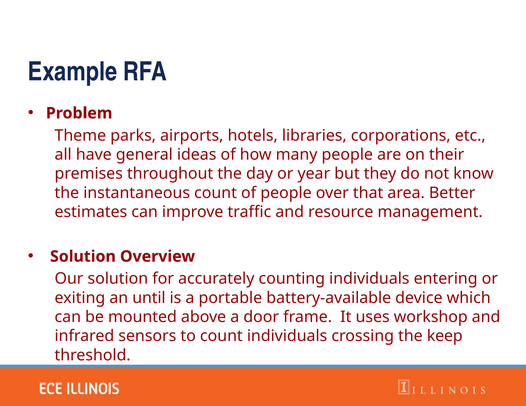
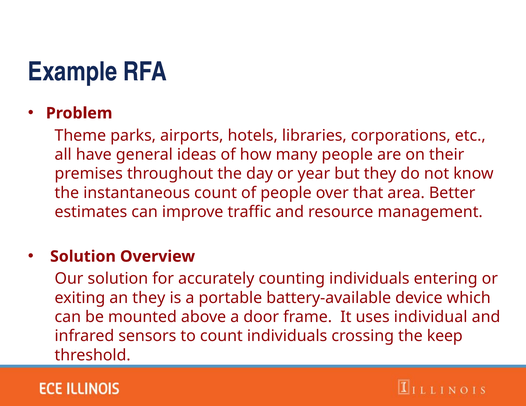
an until: until -> they (149, 298)
workshop: workshop -> individual (431, 317)
